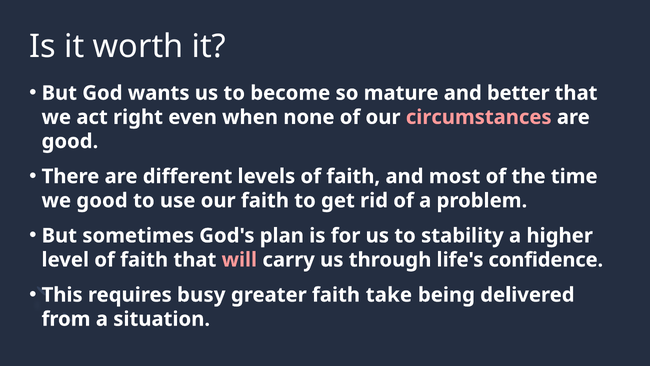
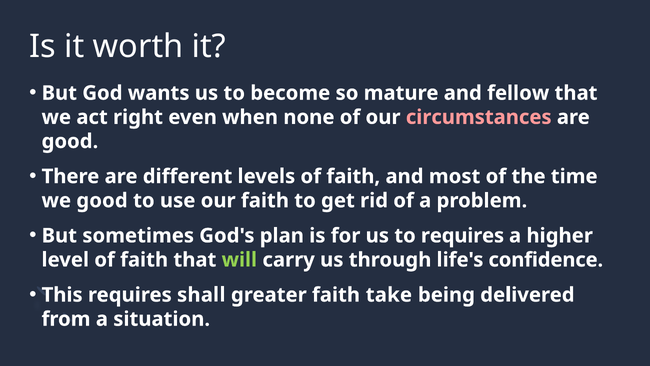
better: better -> fellow (518, 93)
to stability: stability -> requires (463, 235)
will colour: pink -> light green (239, 260)
busy: busy -> shall (201, 295)
